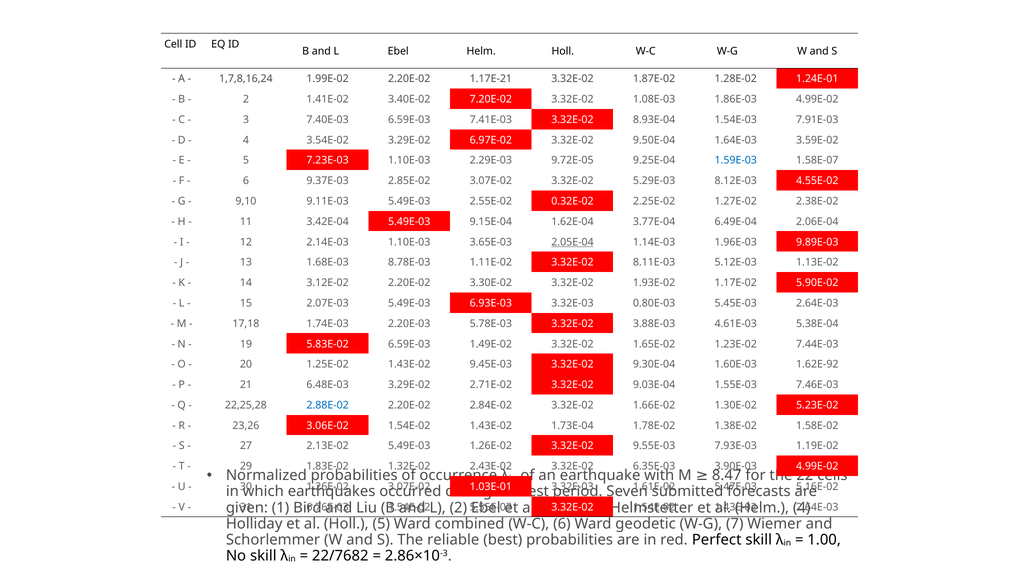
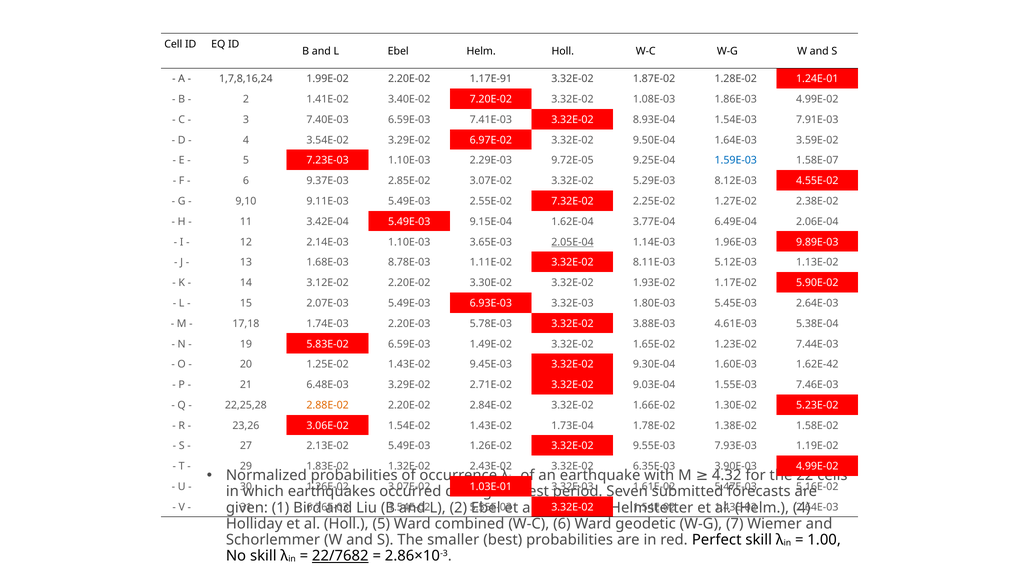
1.17E-21: 1.17E-21 -> 1.17E-91 (491, 79)
0.32E-02: 0.32E-02 -> 7.32E-02 (572, 201)
0.80E-03: 0.80E-03 -> 1.80E-03 (654, 303)
1.62E-92: 1.62E-92 -> 1.62E-42 (817, 365)
2.88E-02 colour: blue -> orange (328, 405)
8.47: 8.47 -> 4.32 (727, 476)
reliable: reliable -> smaller (453, 540)
22/7682 underline: none -> present (340, 556)
